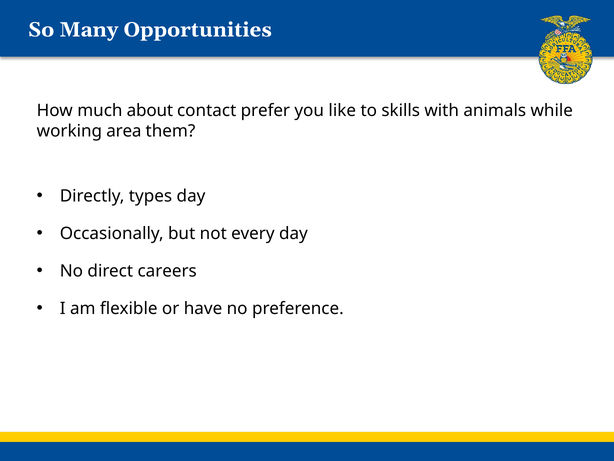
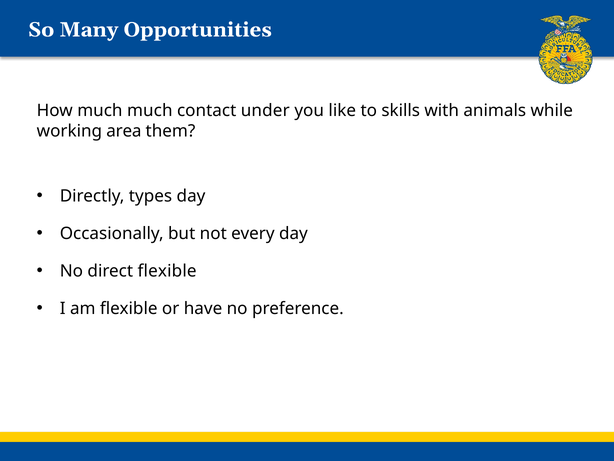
much about: about -> much (150, 111)
prefer: prefer -> under (265, 111)
direct careers: careers -> flexible (167, 271)
